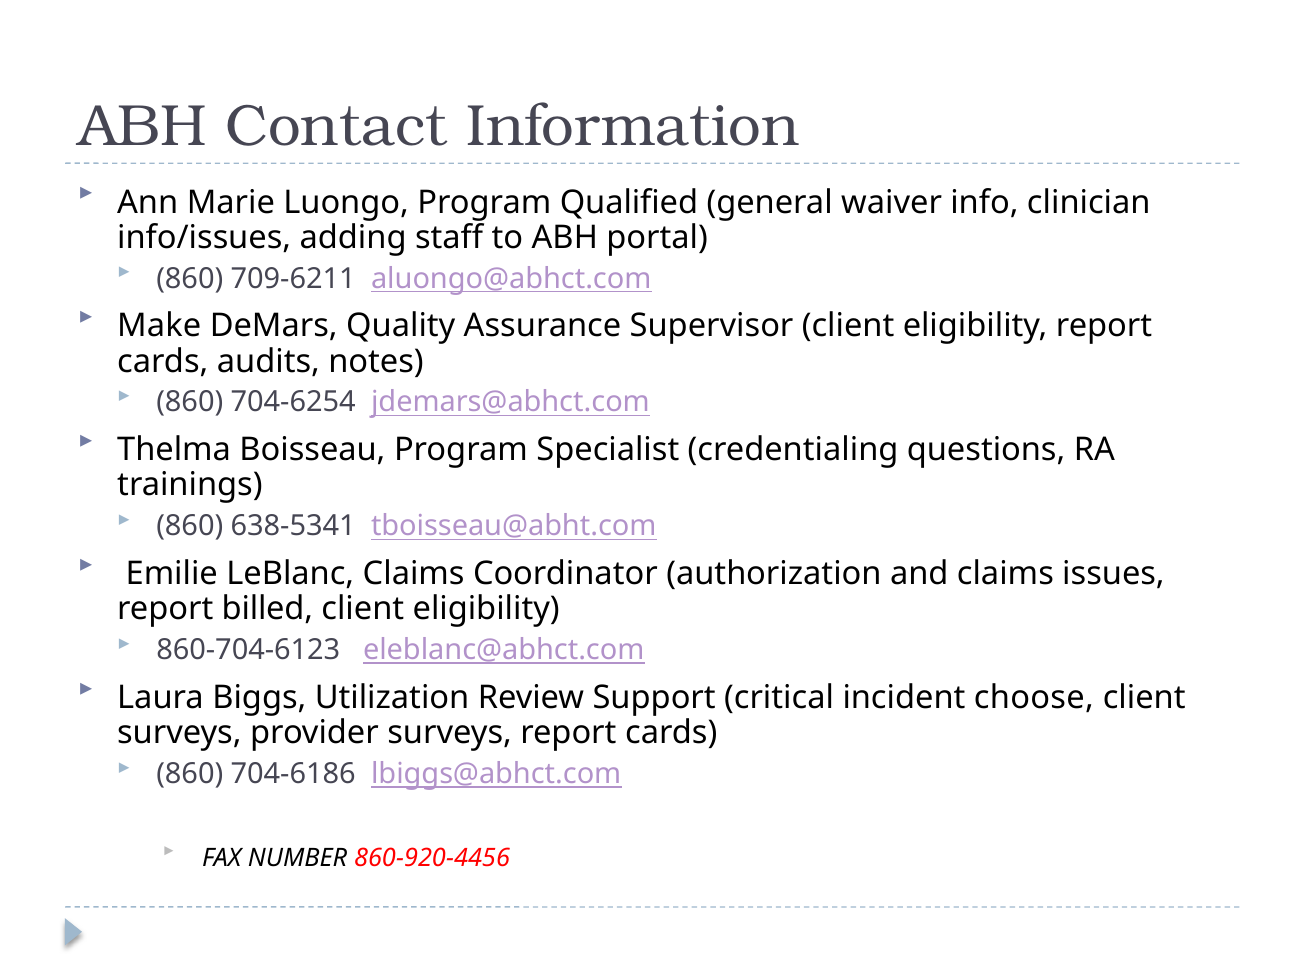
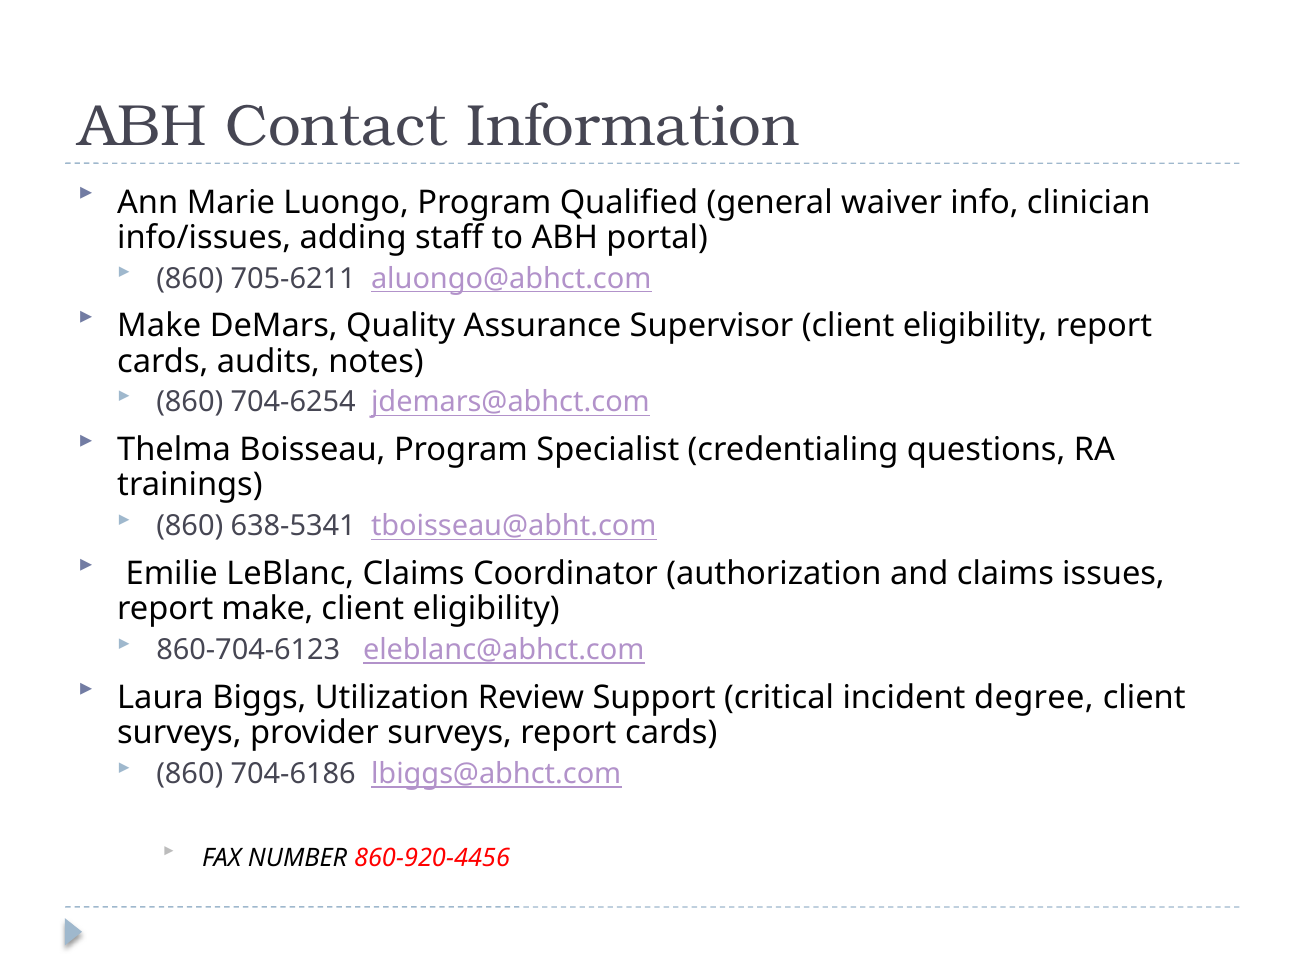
709-6211: 709-6211 -> 705-6211 (293, 278)
report billed: billed -> make (267, 609)
choose: choose -> degree (1034, 697)
